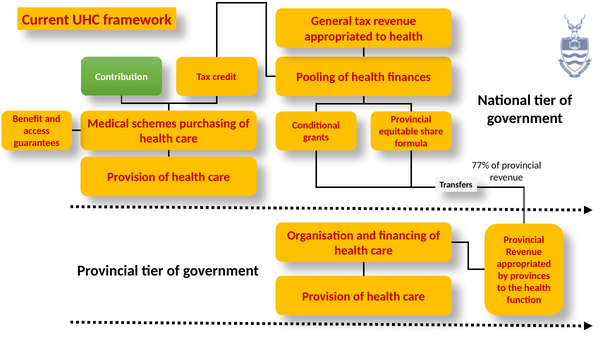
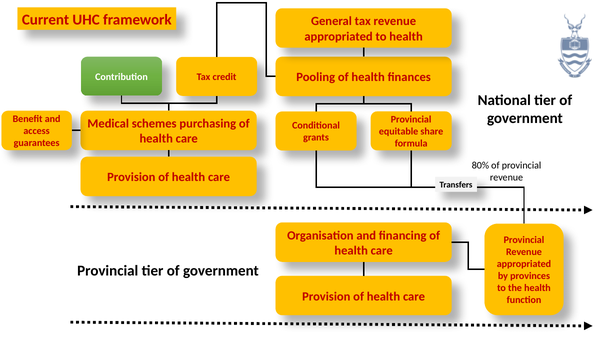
77%: 77% -> 80% (480, 166)
